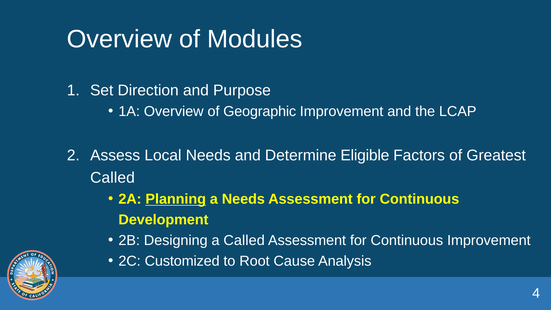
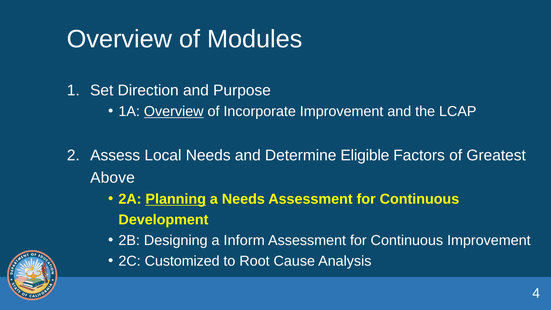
Overview underline: none -> present (174, 111)
Geographic: Geographic -> Incorporate (260, 111)
Called: Called -> Above (113, 178)
a Called: Called -> Inform (244, 240)
